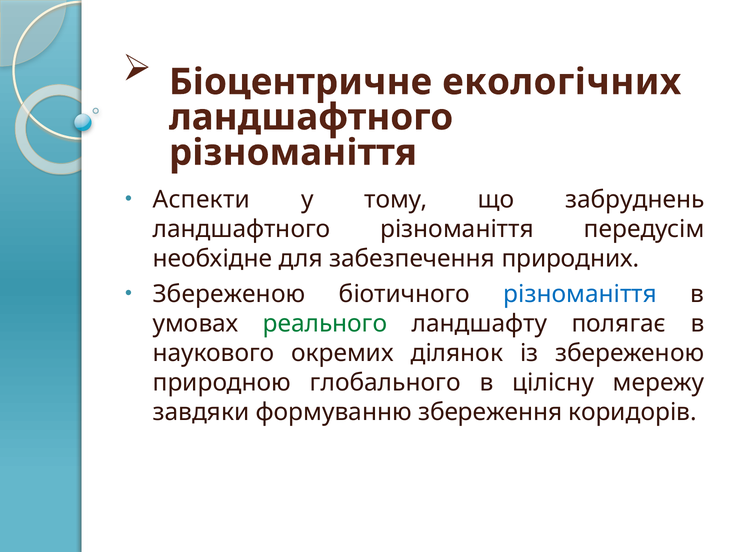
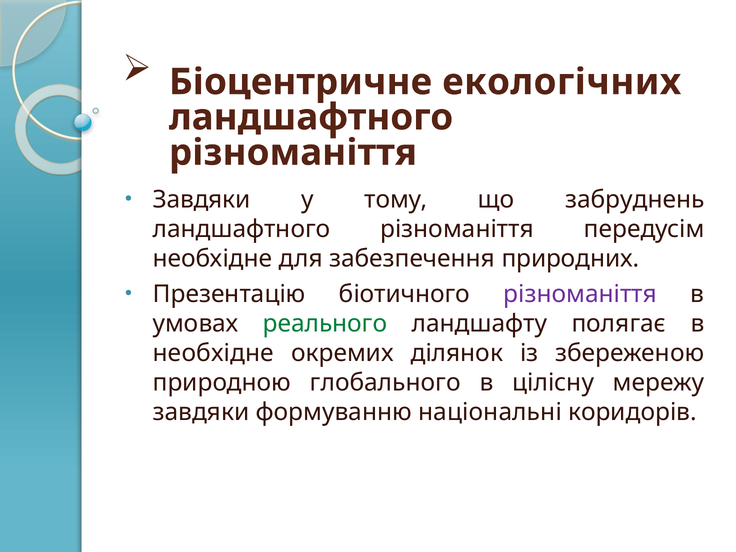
Аспекти: Аспекти -> Завдяки (202, 200)
Збереженою: Збереженою -> Презентацію (229, 294)
різноманіття colour: blue -> purple (580, 294)
наукового: наукового -> необхідне (213, 353)
збереження: збереження -> національні (490, 412)
